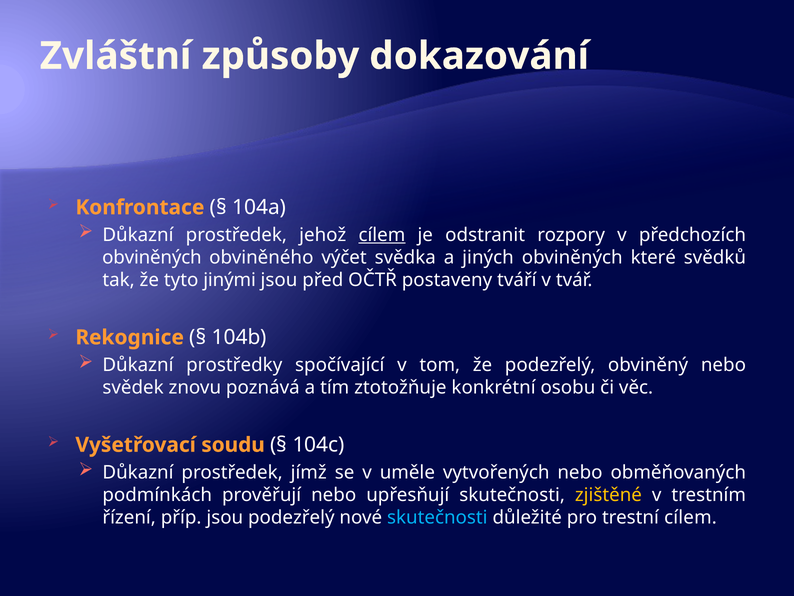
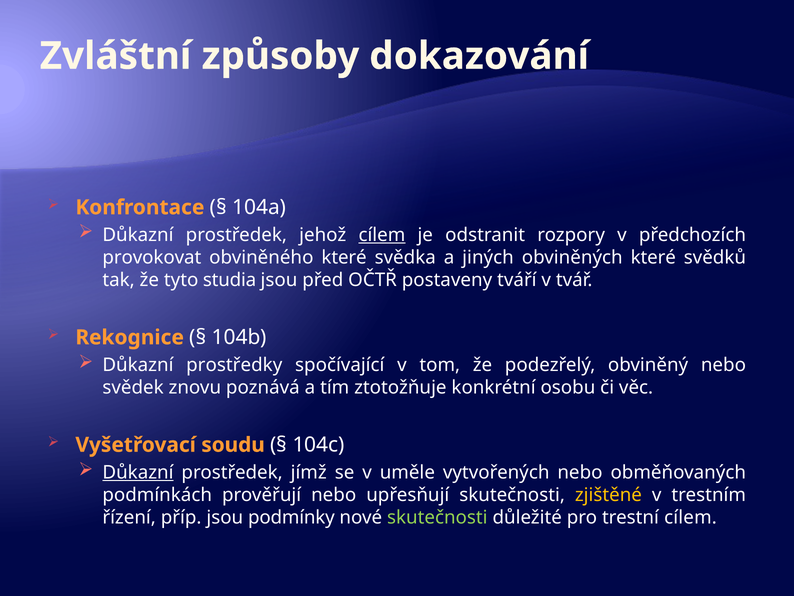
obviněných: obviněných -> provokovat (152, 257)
obviněného výčet: výčet -> které (344, 257)
jinými: jinými -> studia (230, 280)
Důkazní underline: none -> present (138, 472)
jsou podezřelý: podezřelý -> podmínky (291, 517)
skutečnosti colour: light blue -> light green (437, 517)
